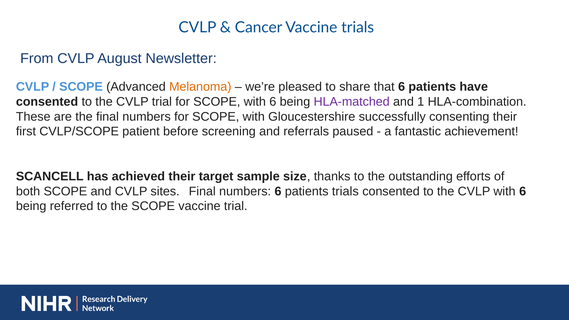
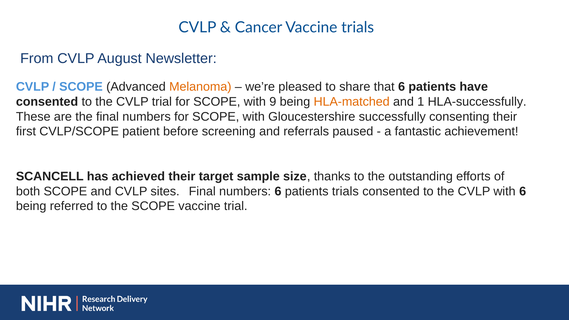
SCOPE with 6: 6 -> 9 (273, 102)
HLA-matched colour: purple -> orange (352, 102)
HLA-combination: HLA-combination -> HLA-successfully (477, 102)
